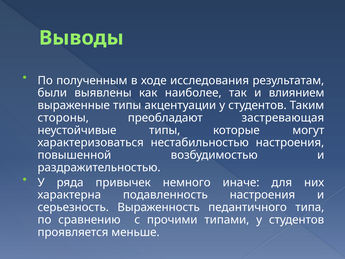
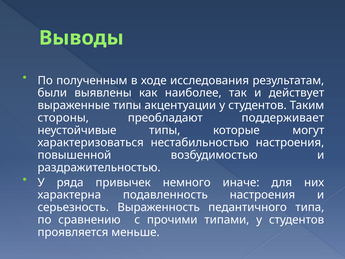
влиянием: влиянием -> действует (297, 93)
застревающая: застревающая -> поддерживает (283, 118)
